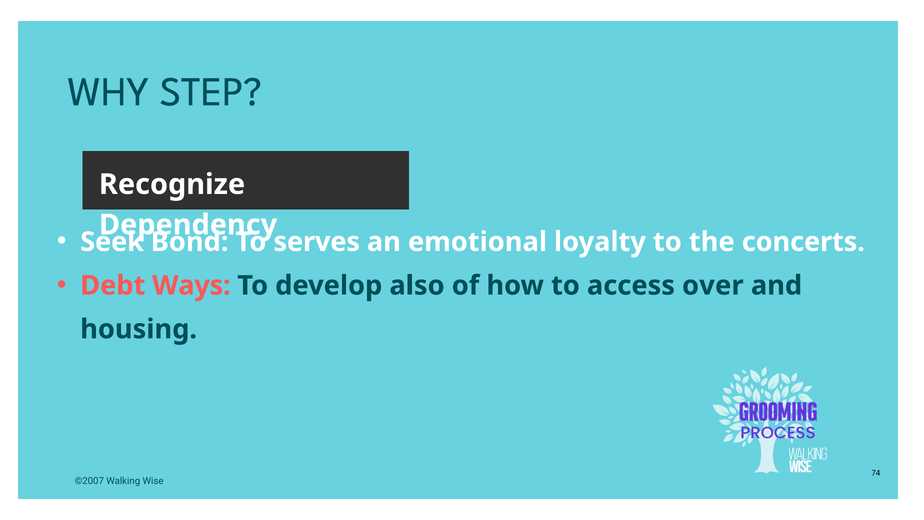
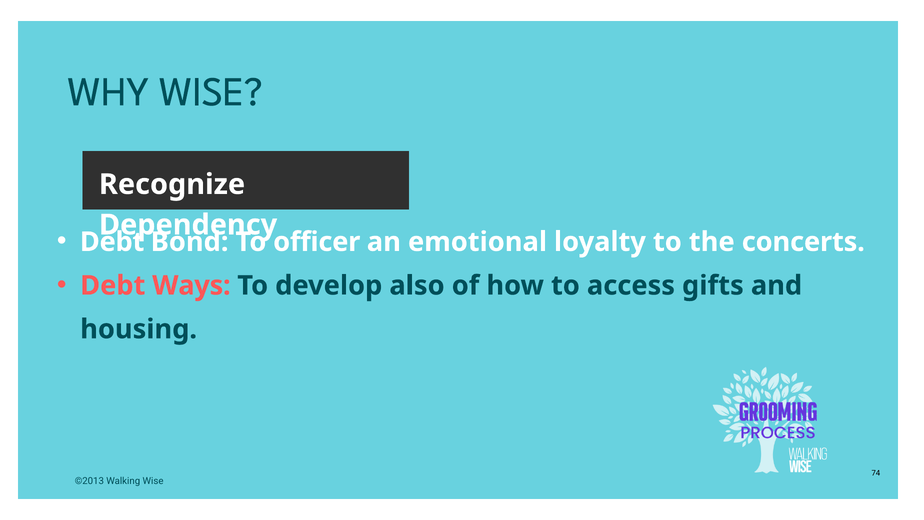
WHY STEP: STEP -> WISE (211, 92)
Seek: Seek -> Debt (112, 242)
serves: serves -> officer (317, 242)
over: over -> gifts (713, 285)
©2007: ©2007 -> ©2013 (89, 481)
